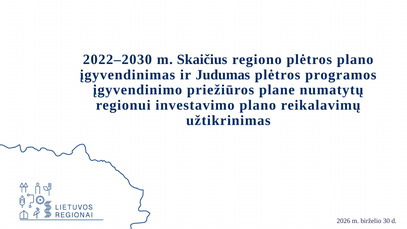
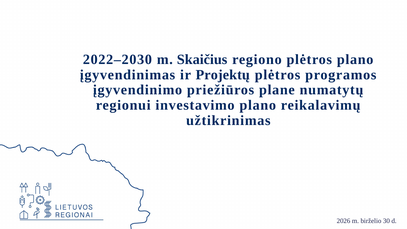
Judumas: Judumas -> Projektų (223, 75)
